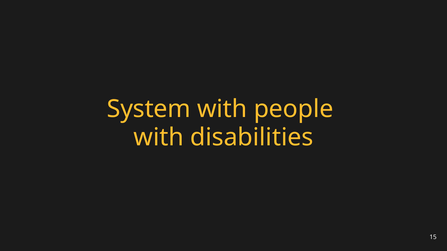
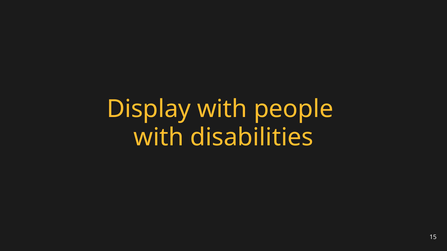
System: System -> Display (149, 109)
